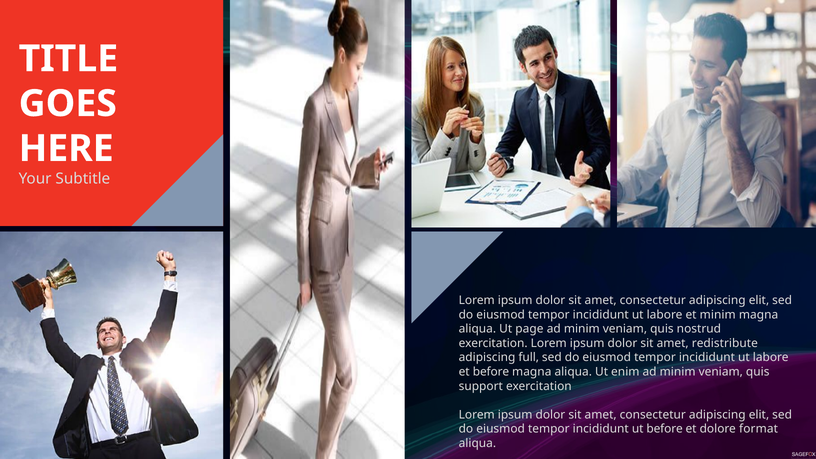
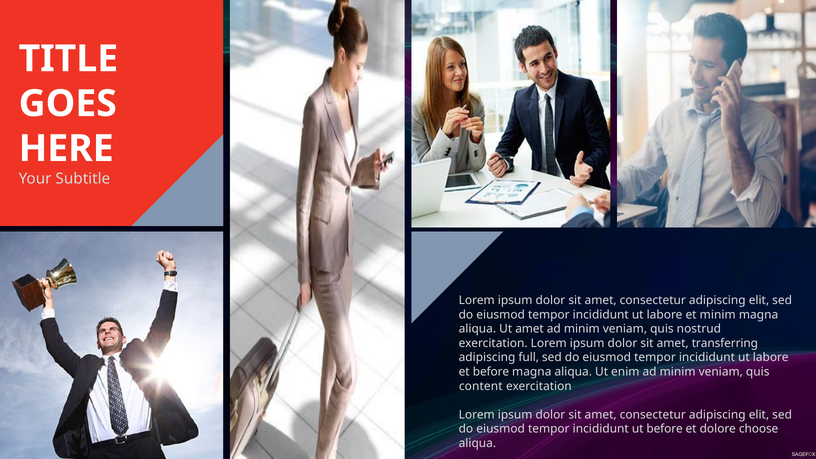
Ut page: page -> amet (530, 329)
redistribute: redistribute -> transferring (725, 343)
support: support -> content (481, 386)
format: format -> choose (759, 429)
